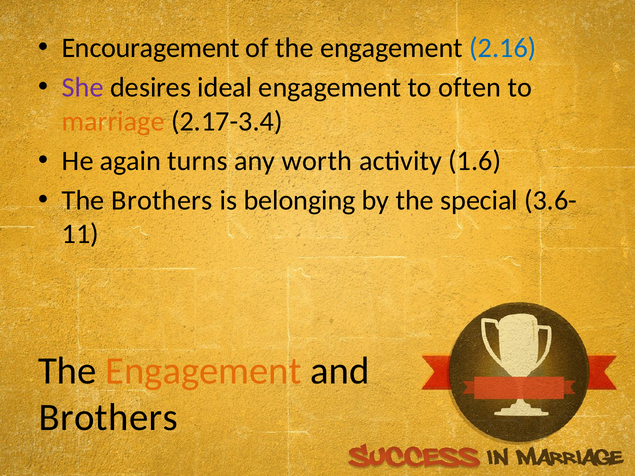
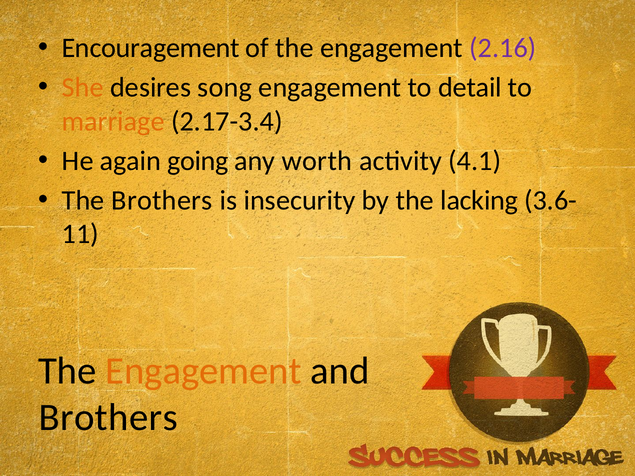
2.16 colour: blue -> purple (503, 48)
She colour: purple -> orange (83, 87)
ideal: ideal -> song (225, 87)
often: often -> detail (470, 87)
turns: turns -> going (198, 161)
1.6: 1.6 -> 4.1 (475, 161)
belonging: belonging -> insecurity (300, 200)
special: special -> lacking (479, 200)
